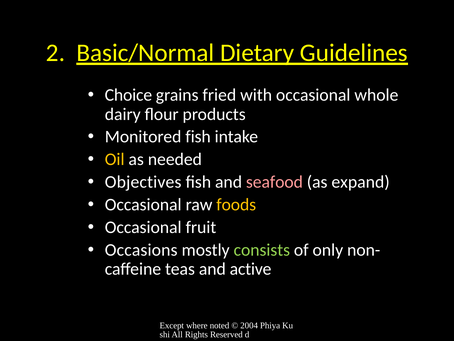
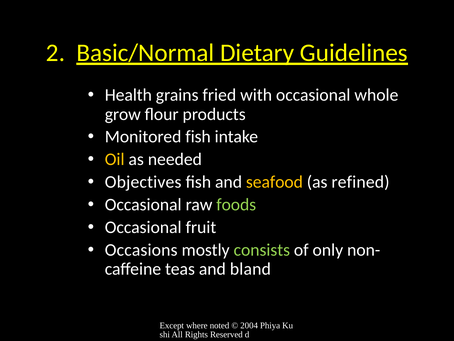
Choice: Choice -> Health (128, 95)
dairy: dairy -> grow (123, 114)
seafood colour: pink -> yellow (274, 182)
expand: expand -> refined (361, 182)
foods colour: yellow -> light green (236, 204)
active: active -> bland (250, 269)
